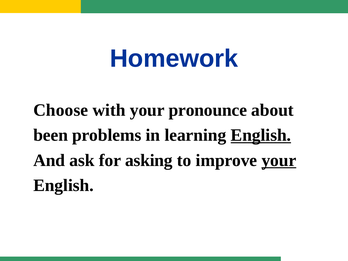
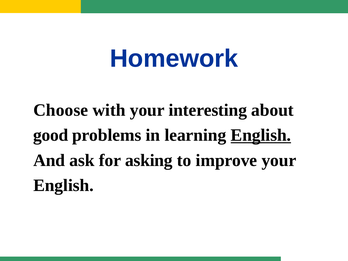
pronounce: pronounce -> interesting (208, 110)
been: been -> good (51, 135)
your underline: present -> none (279, 160)
